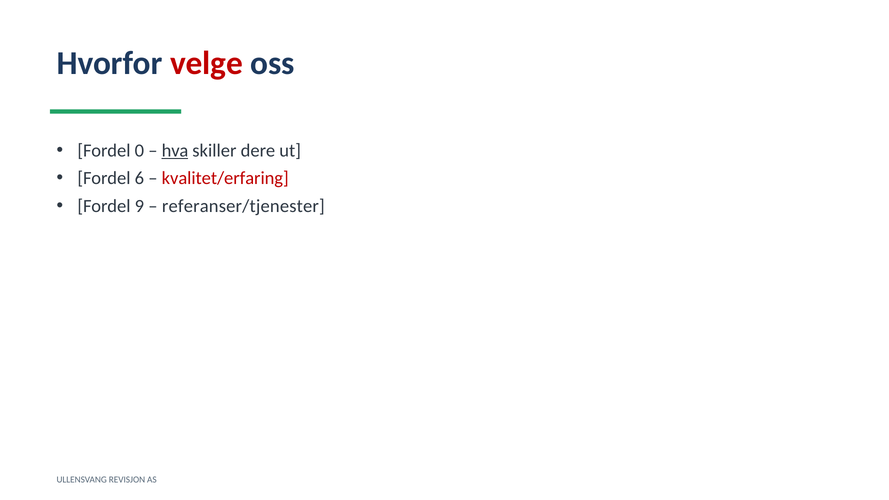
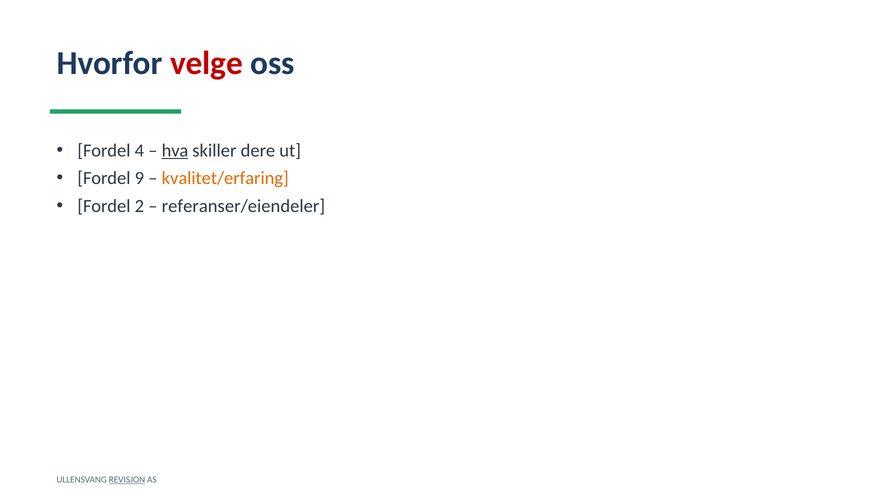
0: 0 -> 4 (139, 151)
6: 6 -> 9 (139, 178)
kvalitet/erfaring colour: red -> orange (225, 178)
9: 9 -> 2 (139, 206)
referanser/tjenester: referanser/tjenester -> referanser/eiendeler (243, 206)
REVISJON underline: none -> present (127, 480)
